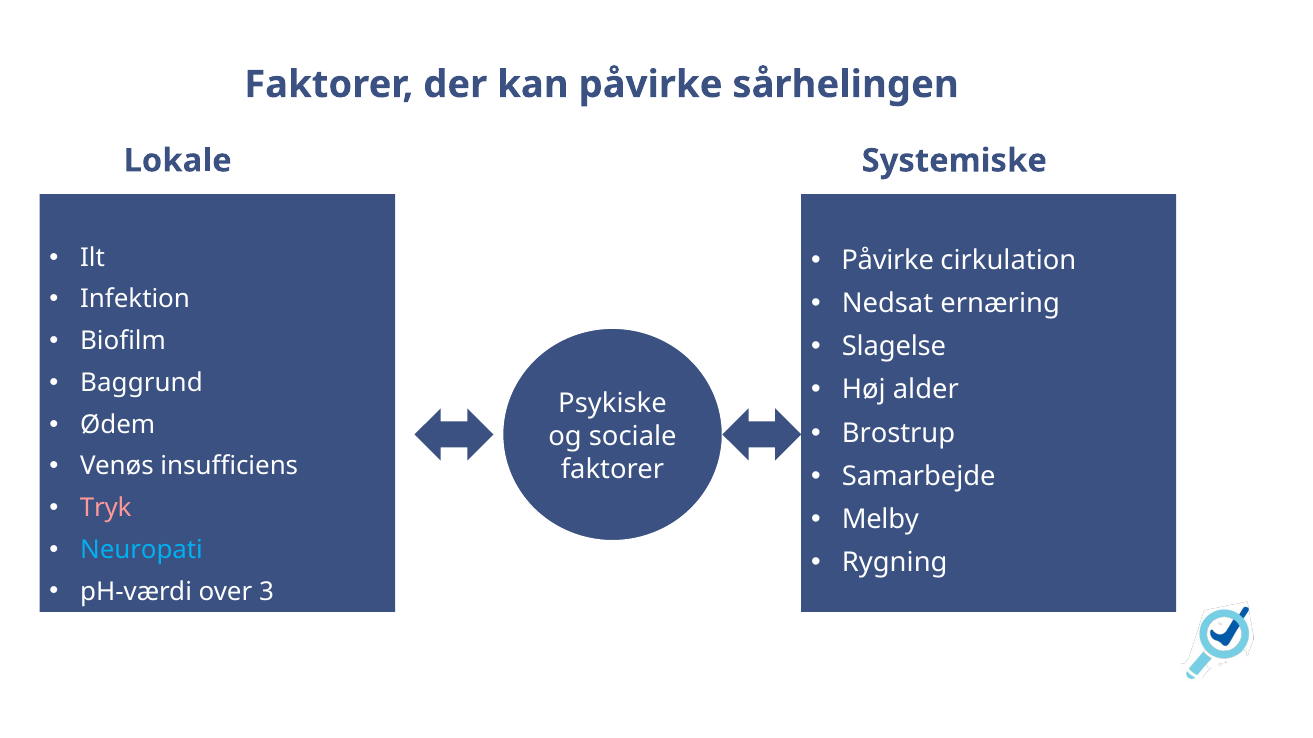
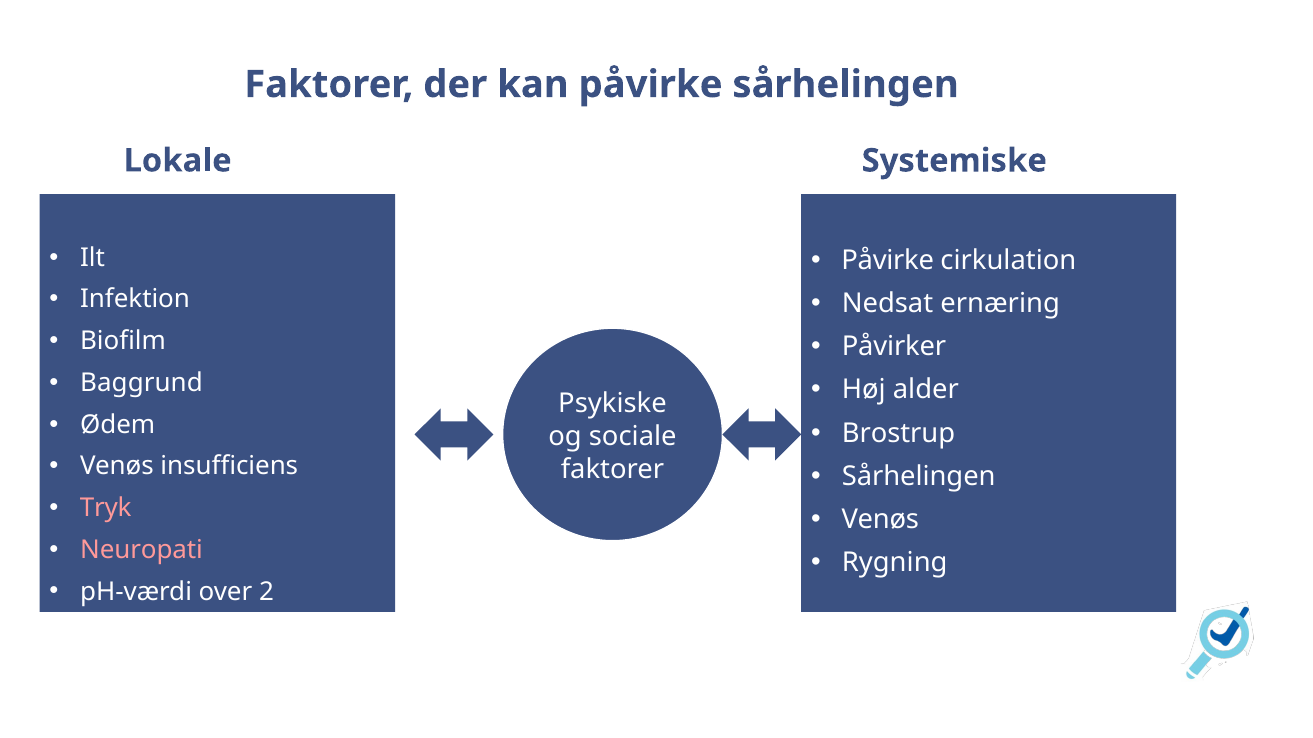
Slagelse: Slagelse -> Påvirker (894, 347)
Samarbejde: Samarbejde -> Sårhelingen (919, 477)
Melby: Melby -> Venøs (880, 520)
Neuropati colour: light blue -> pink (142, 550)
3: 3 -> 2 (266, 592)
